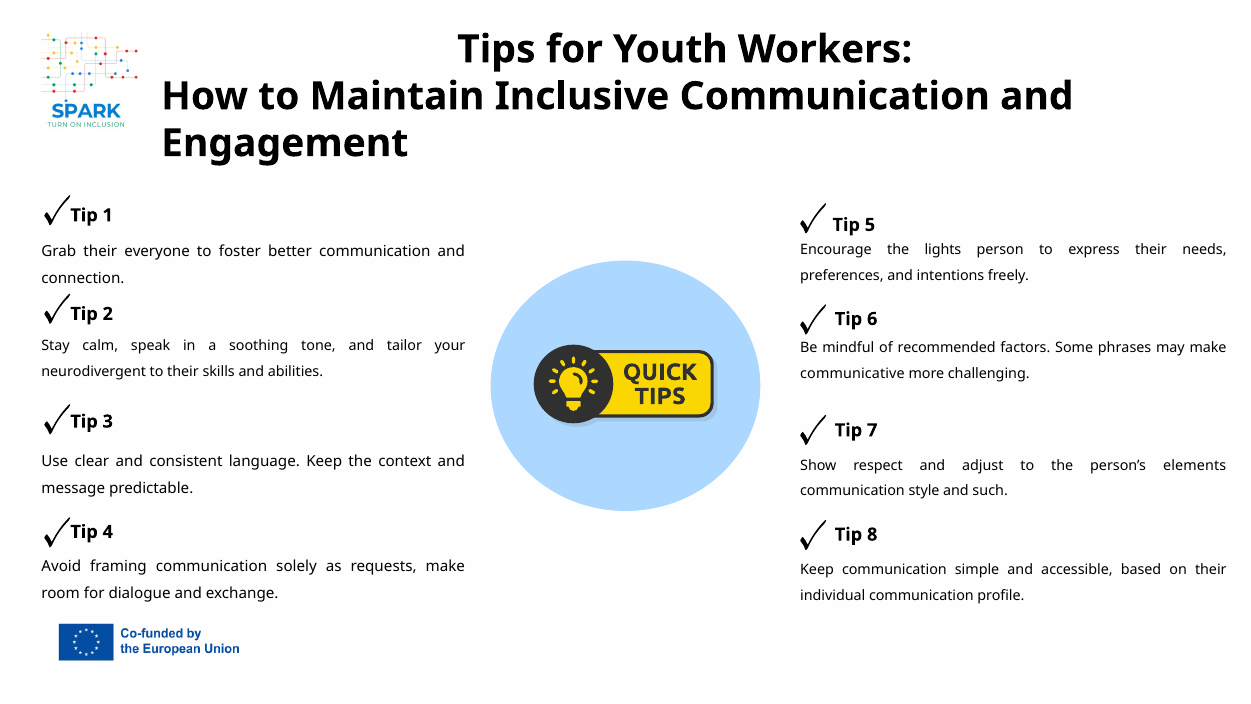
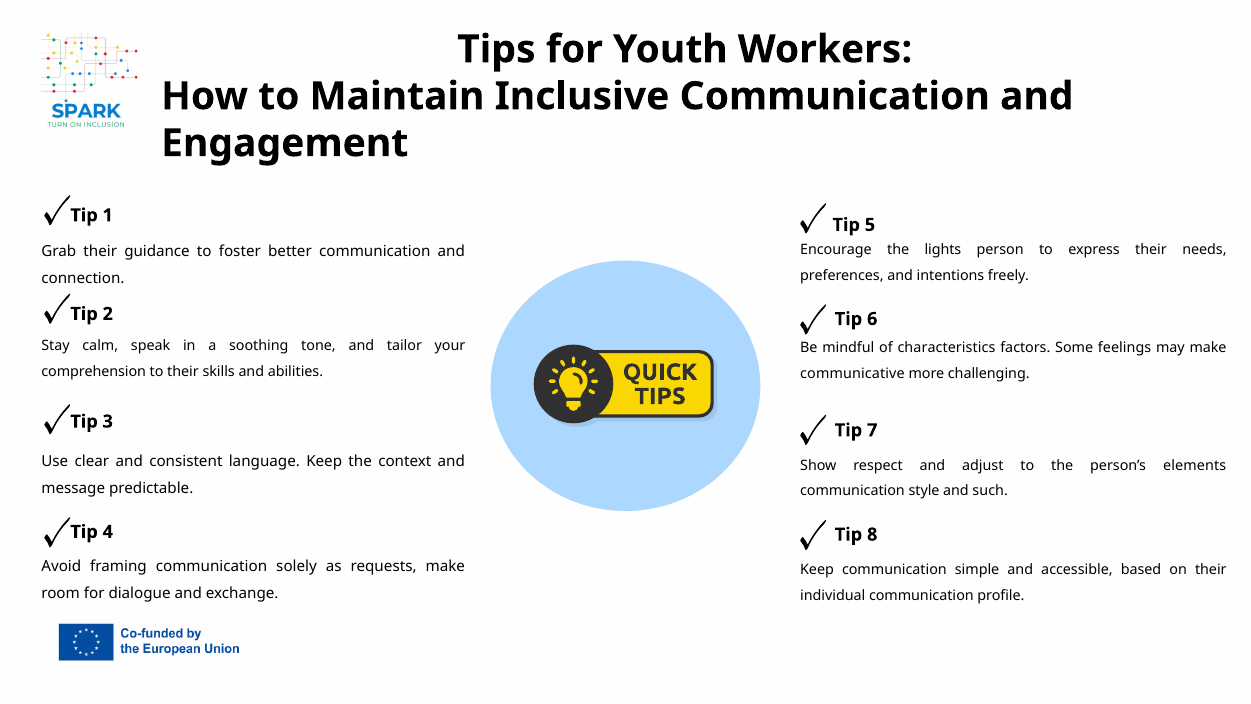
everyone: everyone -> guidance (157, 251)
recommended: recommended -> characteristics (946, 348)
phrases: phrases -> feelings (1125, 348)
neurodivergent: neurodivergent -> comprehension (94, 371)
